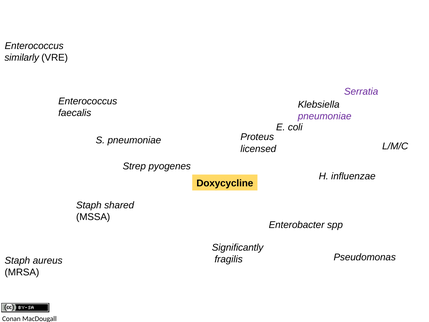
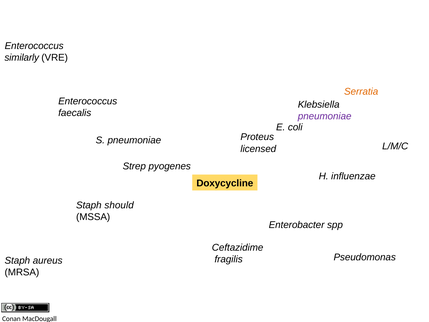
Serratia colour: purple -> orange (361, 91)
shared: shared -> should (119, 205)
Significantly: Significantly -> Ceftazidime (238, 247)
